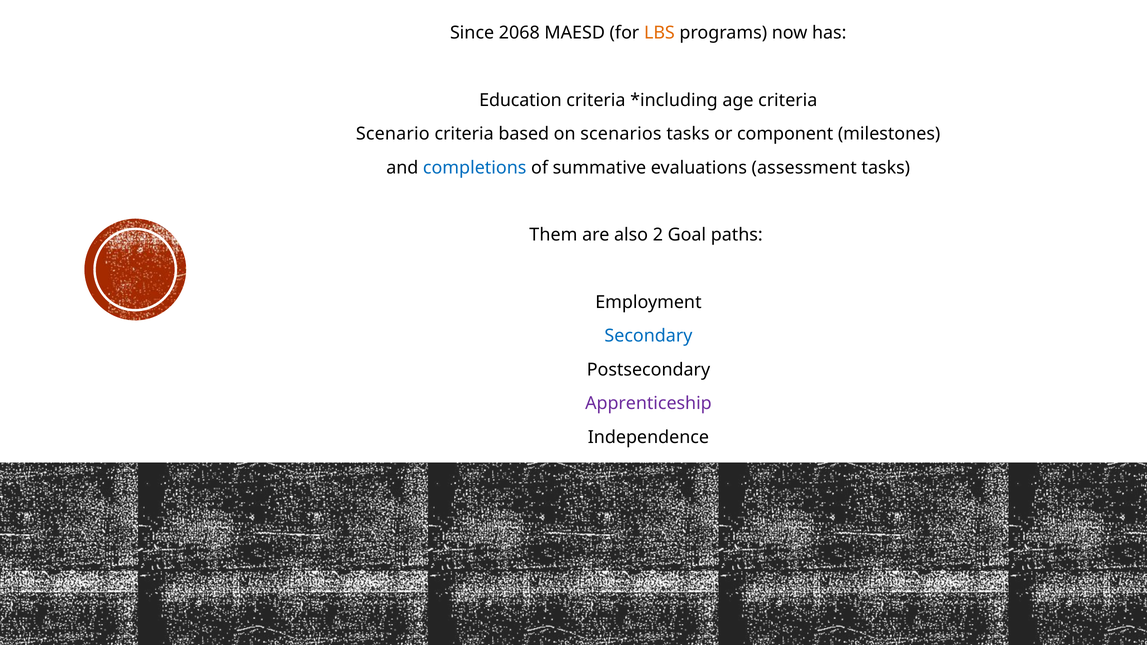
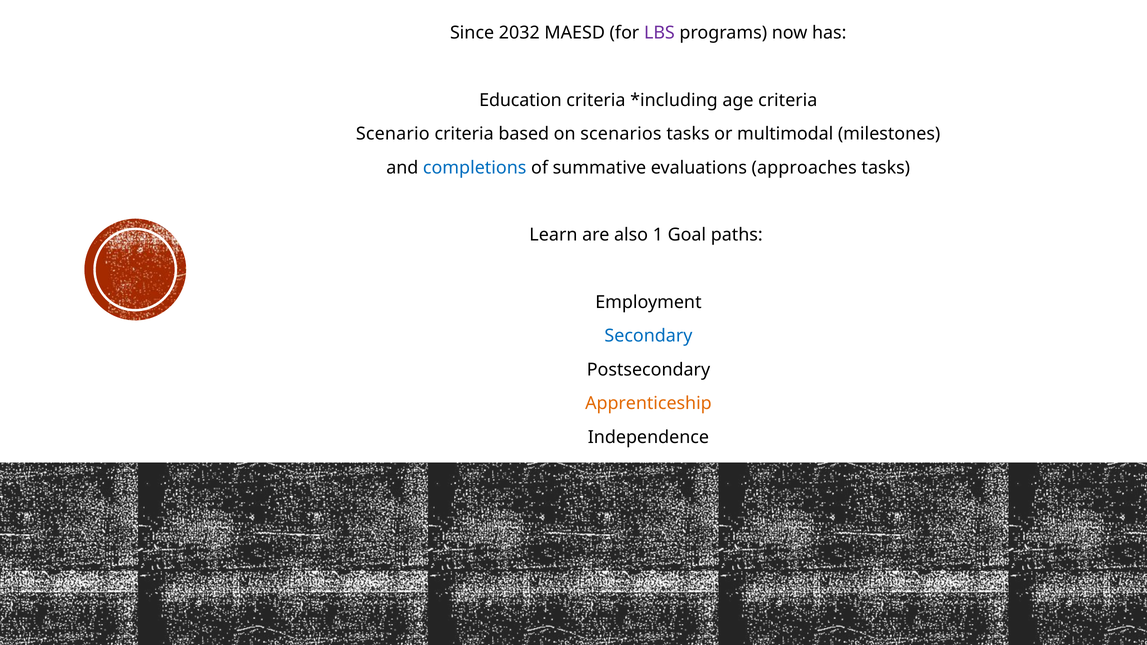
2068: 2068 -> 2032 (519, 33)
LBS colour: orange -> purple (659, 33)
component: component -> multimodal (785, 134)
assessment: assessment -> approaches (804, 168)
Them: Them -> Learn (553, 235)
2: 2 -> 1 (658, 235)
Apprenticeship colour: purple -> orange (648, 404)
